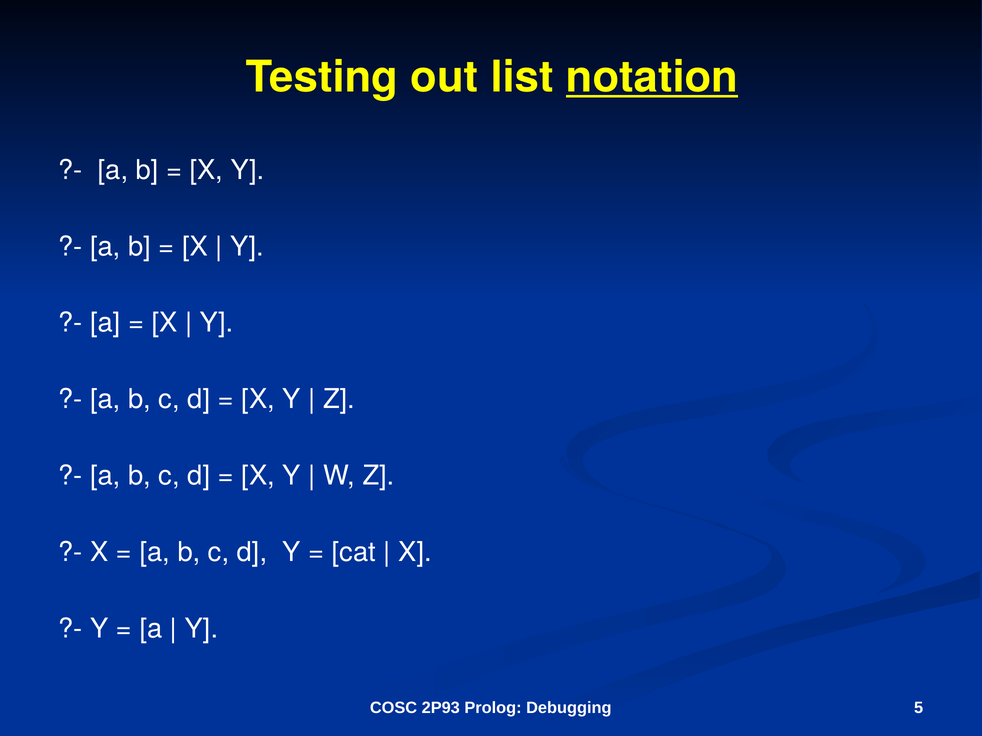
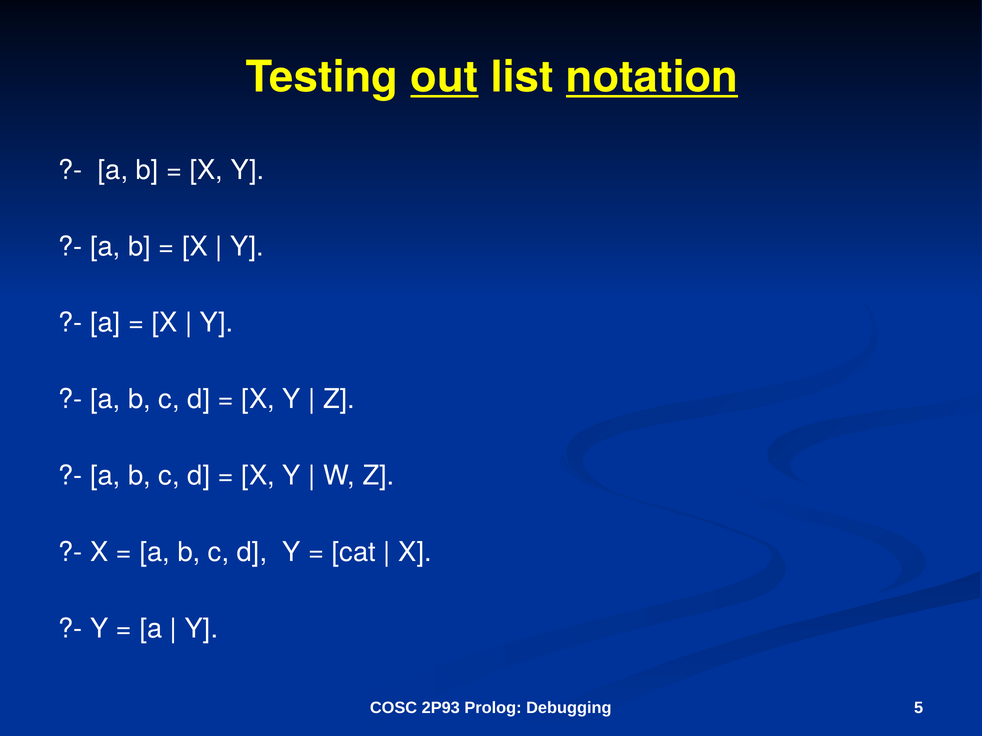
out underline: none -> present (444, 77)
